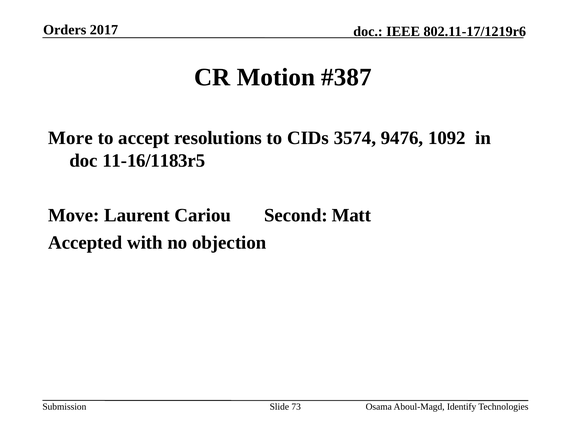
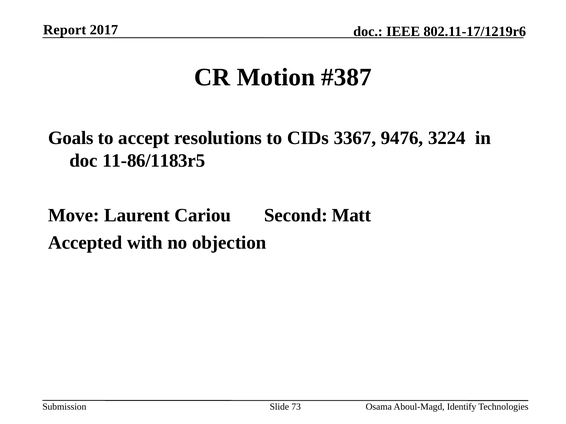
Orders: Orders -> Report (65, 30)
More: More -> Goals (71, 138)
3574: 3574 -> 3367 (355, 138)
1092: 1092 -> 3224 (447, 138)
11-16/1183r5: 11-16/1183r5 -> 11-86/1183r5 (154, 161)
